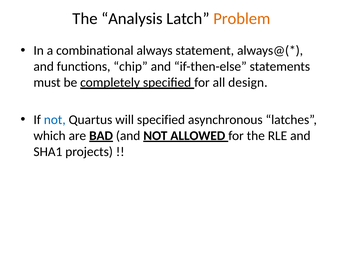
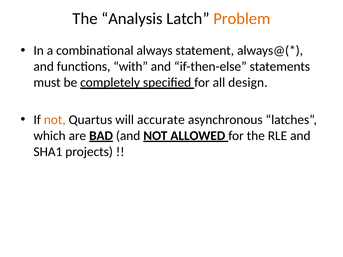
chip: chip -> with (131, 67)
not colour: blue -> orange (55, 120)
will specified: specified -> accurate (161, 120)
